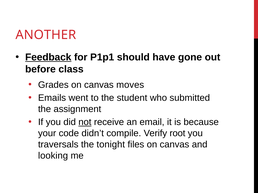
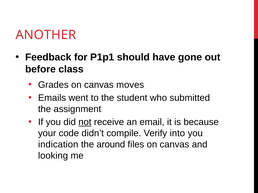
Feedback underline: present -> none (48, 57)
root: root -> into (177, 134)
traversals: traversals -> indication (58, 145)
tonight: tonight -> around (111, 145)
